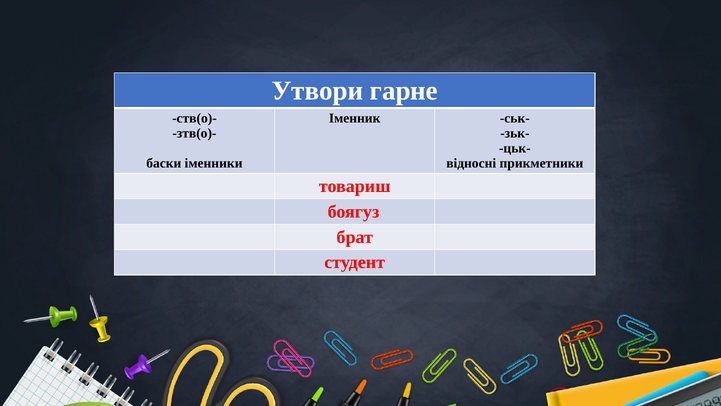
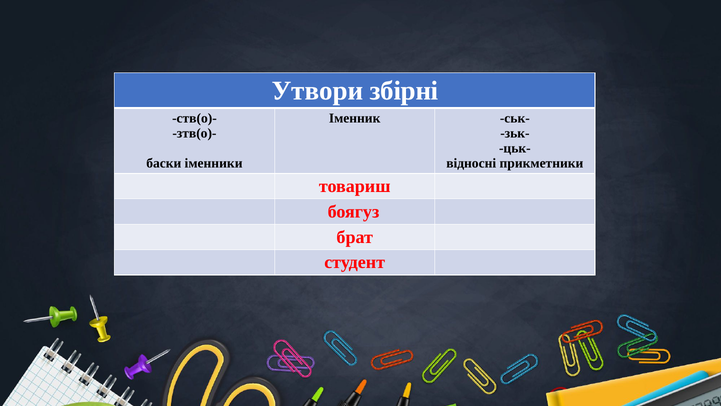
гарне: гарне -> збірні (404, 90)
